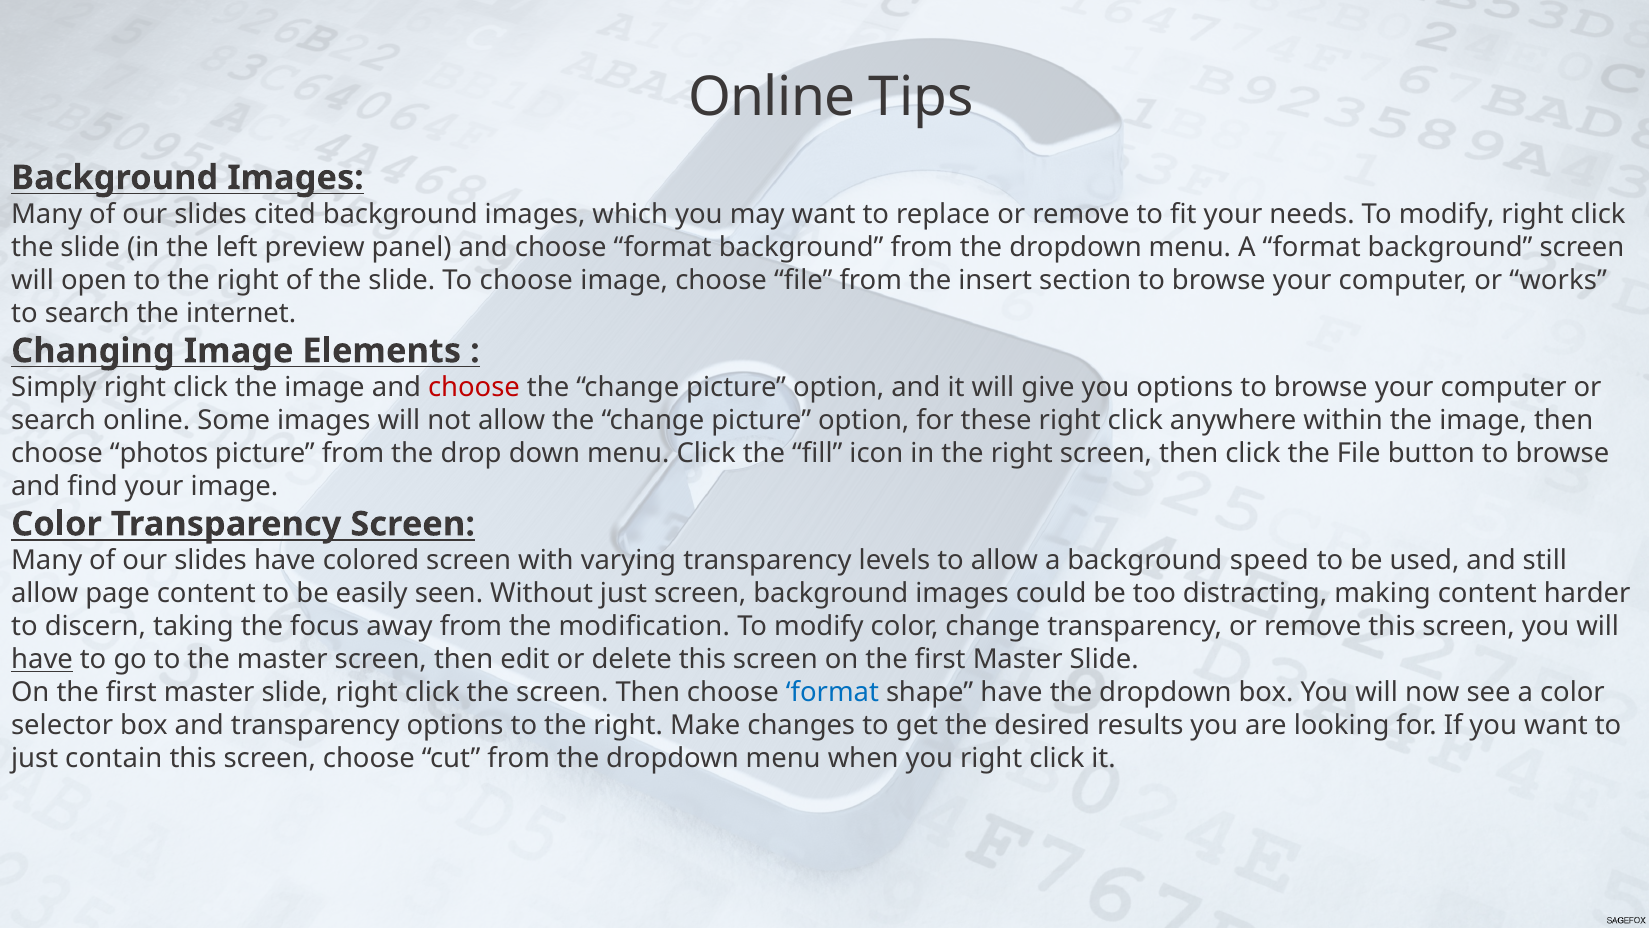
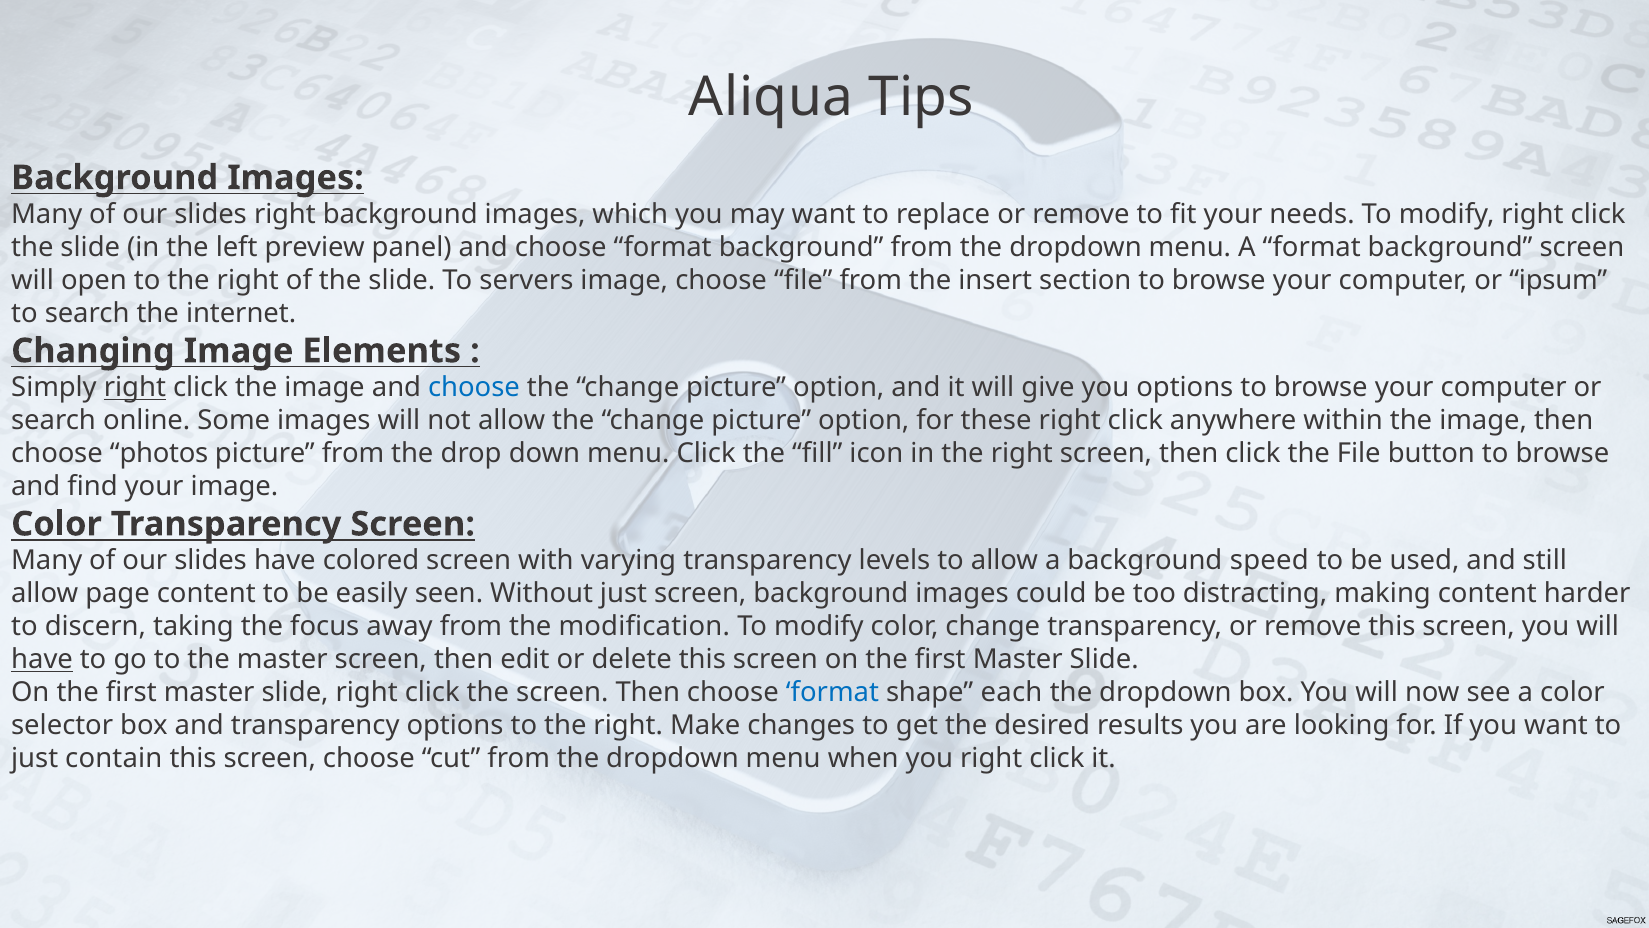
Online: Online -> Aliqua (771, 97)
slides cited: cited -> right (285, 214)
To choose: choose -> servers (526, 280)
works: works -> ipsum (1558, 280)
right underline: none -> present (135, 387)
choose colour: red -> blue (474, 387)
shape have: have -> each (1012, 692)
